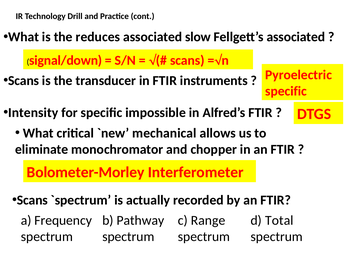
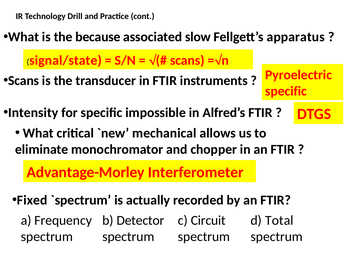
reduces: reduces -> because (98, 37)
Fellgett’s associated: associated -> apparatus (296, 37)
signal/down: signal/down -> signal/state (66, 60)
Bolometer-Morley: Bolometer-Morley -> Advantage-Morley (86, 172)
Scans: Scans -> Fixed (32, 200)
Pathway: Pathway -> Detector (140, 220)
Range: Range -> Circuit (208, 220)
